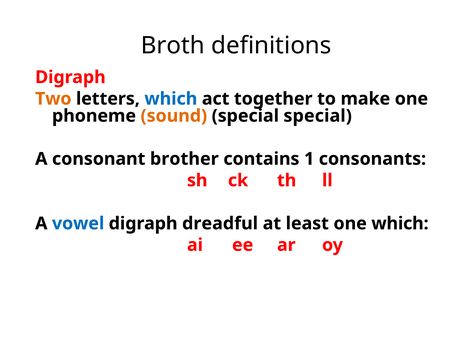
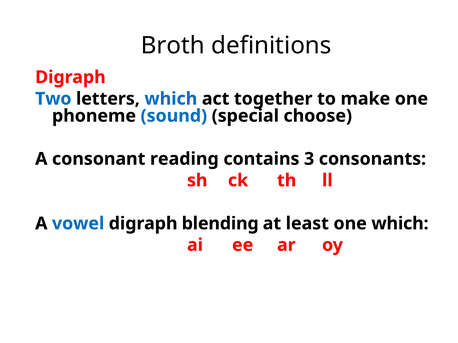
Two colour: orange -> blue (53, 99)
sound colour: orange -> blue (174, 116)
special special: special -> choose (318, 116)
brother: brother -> reading (184, 159)
1: 1 -> 3 (309, 159)
dreadful: dreadful -> blending (220, 224)
